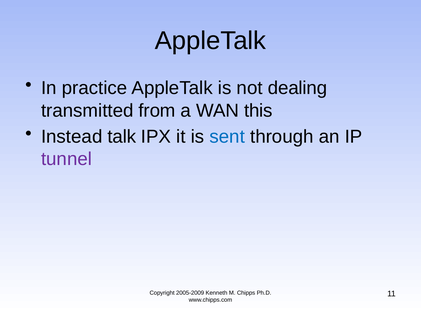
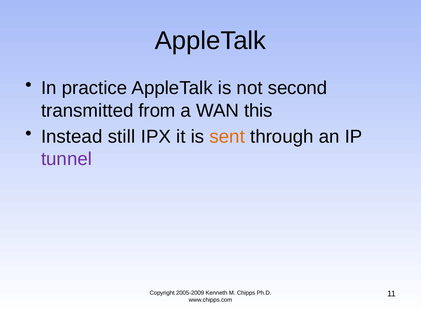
dealing: dealing -> second (298, 88)
talk: talk -> still (122, 137)
sent colour: blue -> orange (227, 137)
